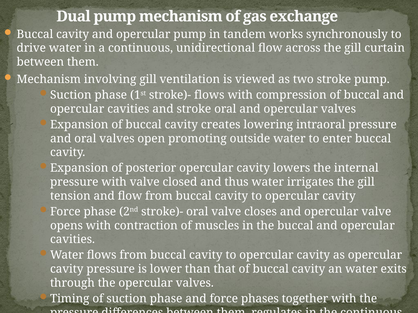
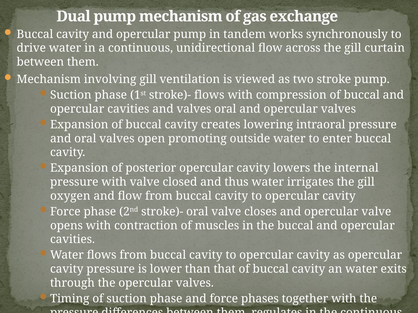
and stroke: stroke -> valves (194, 109)
tension: tension -> oxygen (70, 196)
